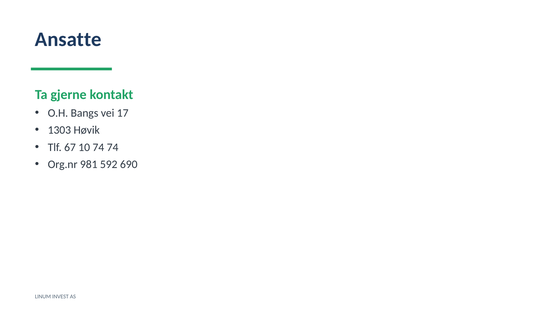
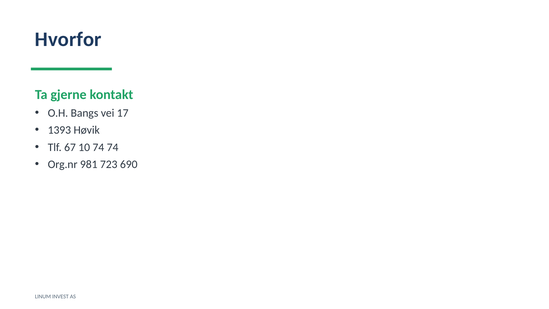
Ansatte: Ansatte -> Hvorfor (68, 39)
1303: 1303 -> 1393 (59, 130)
592: 592 -> 723 (109, 164)
